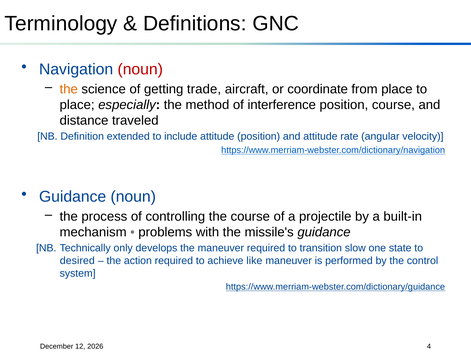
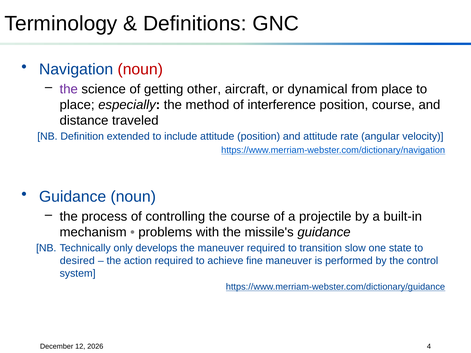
the colour: orange -> purple (69, 89)
trade: trade -> other (204, 89)
coordinate: coordinate -> dynamical (318, 89)
like: like -> fine (254, 261)
